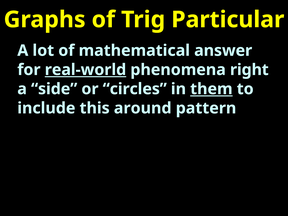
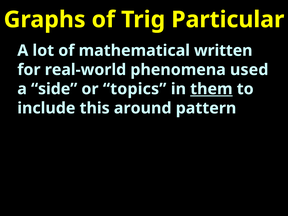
answer: answer -> written (223, 51)
real-world underline: present -> none (85, 70)
right: right -> used (249, 70)
circles: circles -> topics (135, 89)
